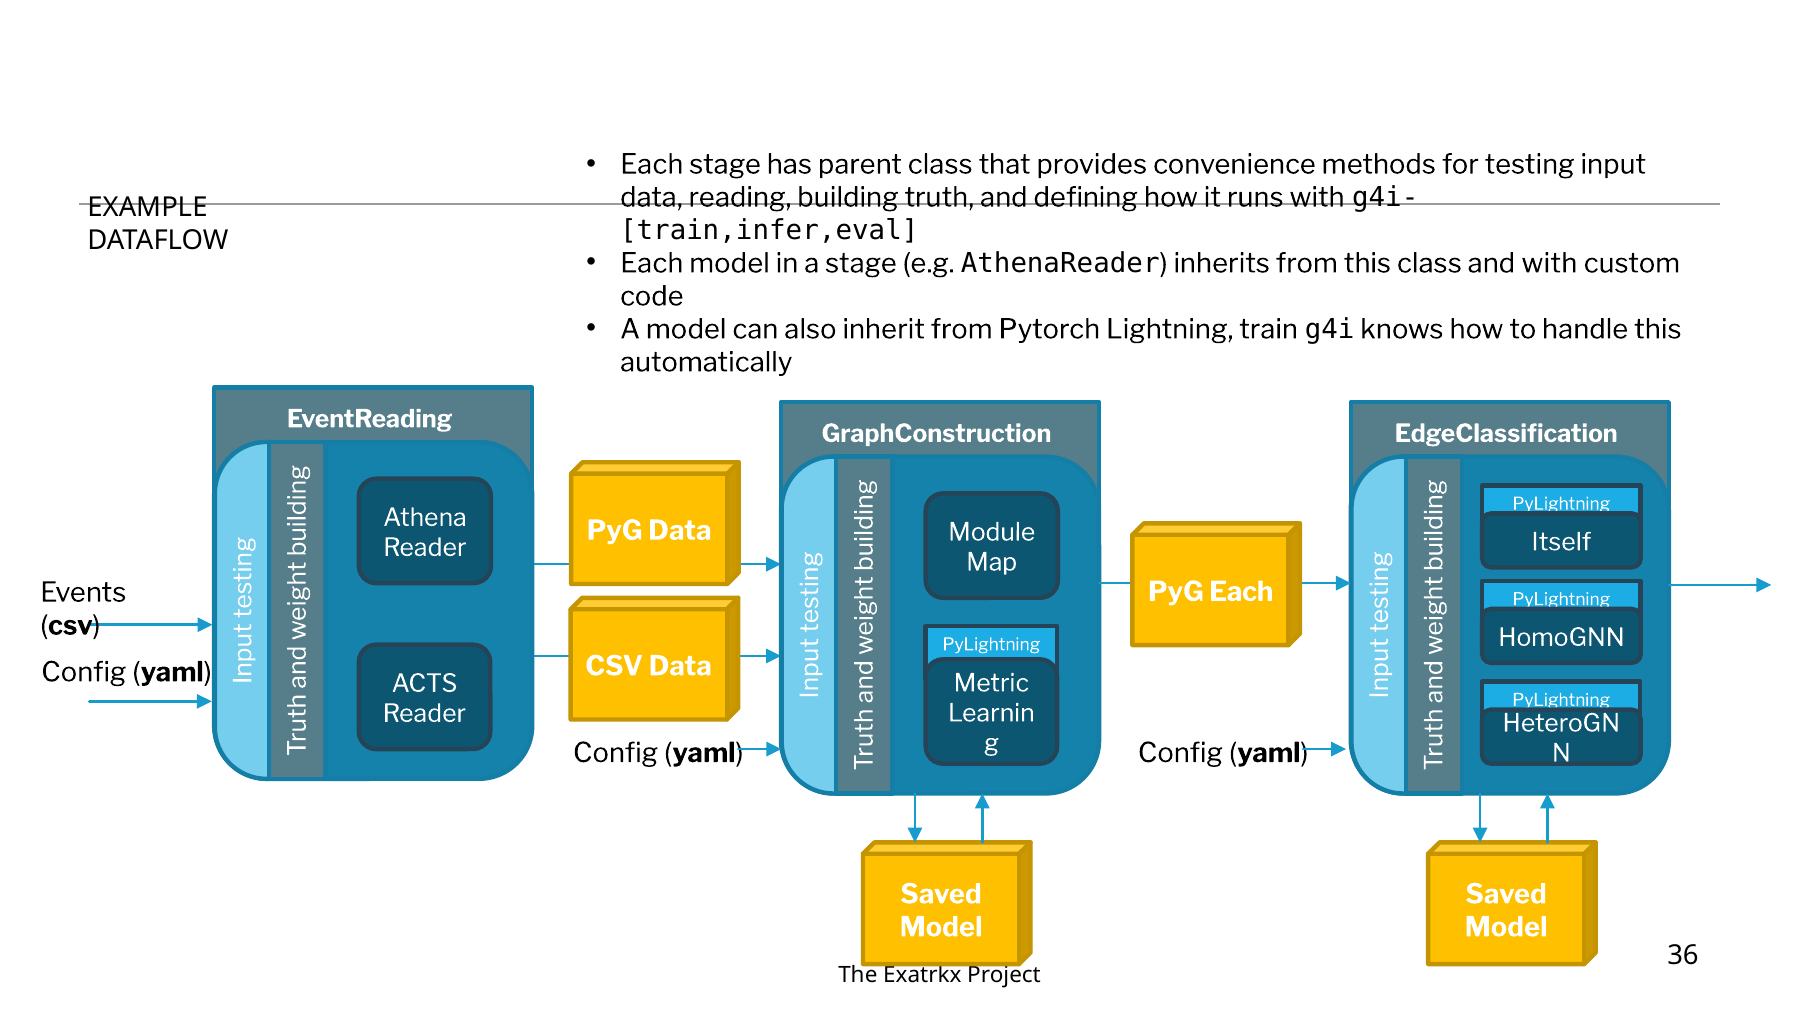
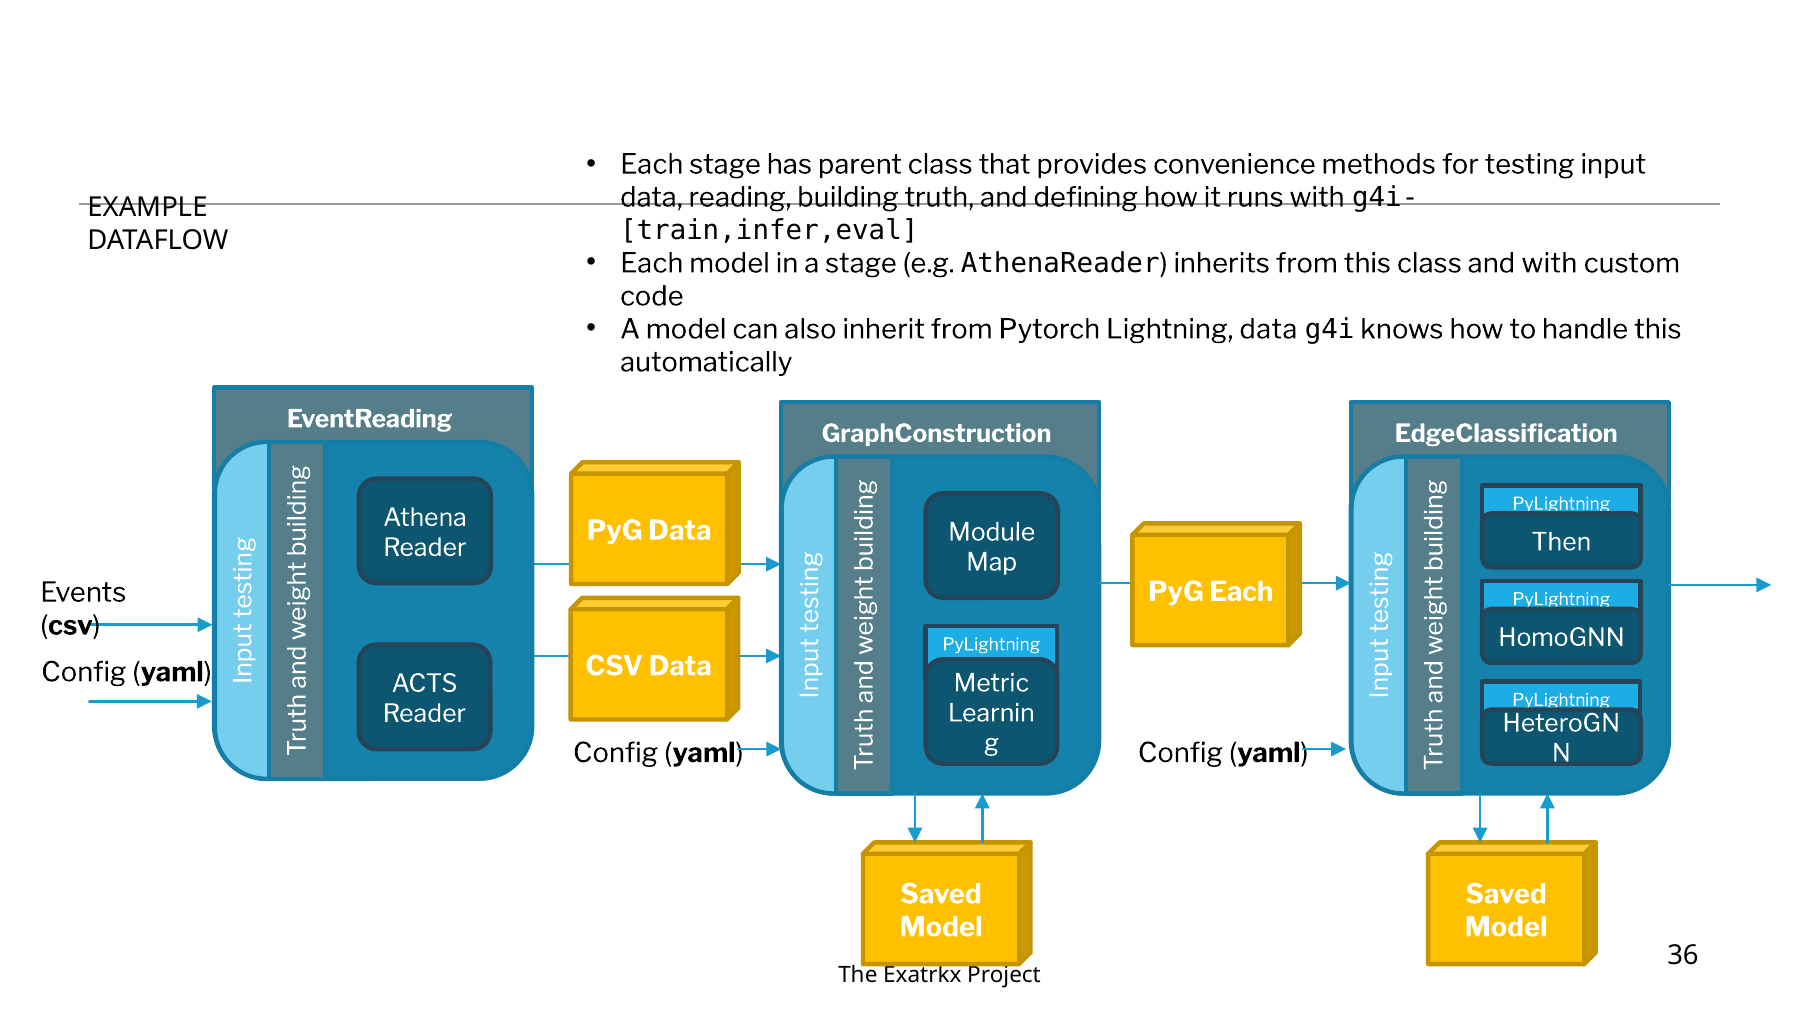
Lightning train: train -> data (1268, 330)
Itself: Itself -> Then (1561, 542)
